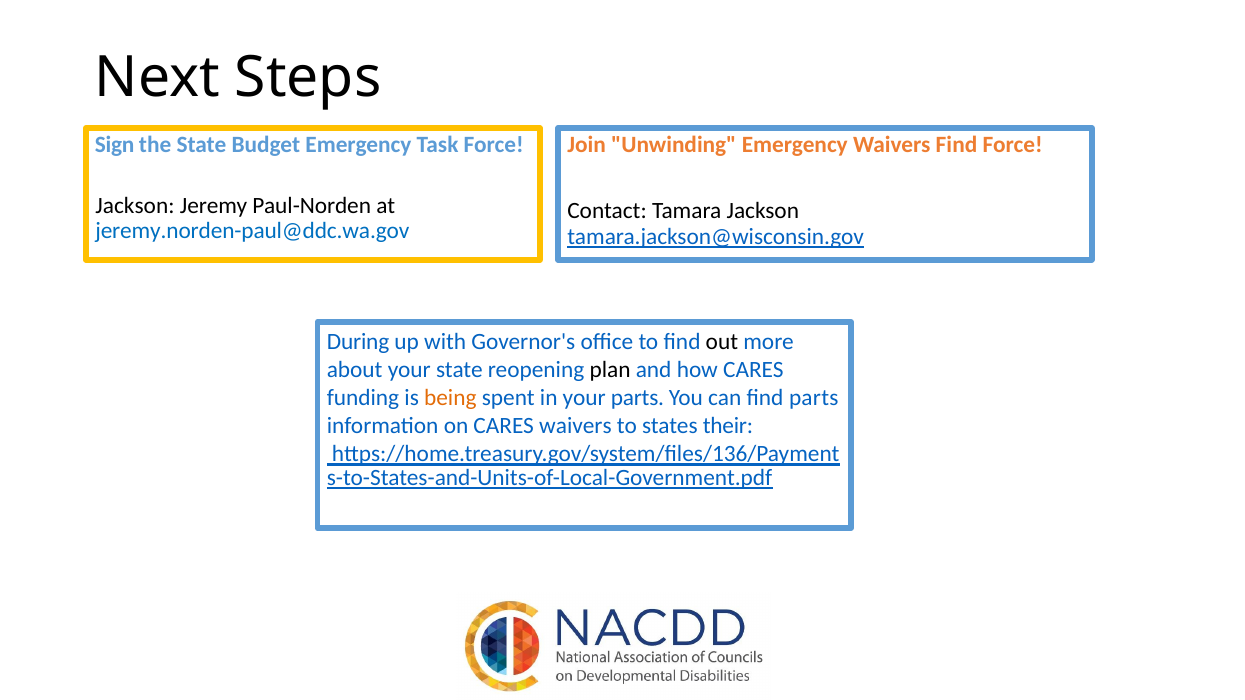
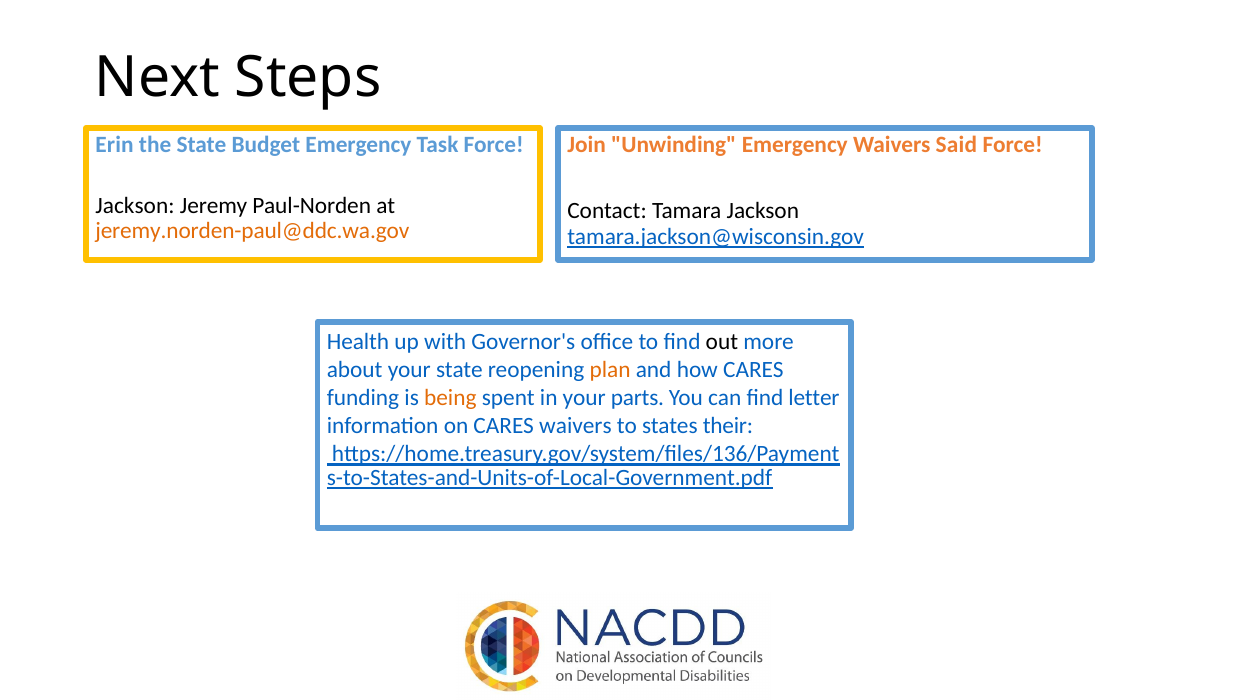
Sign: Sign -> Erin (114, 145)
Waivers Find: Find -> Said (956, 145)
jeremy.norden-paul@ddc.wa.gov colour: blue -> orange (252, 231)
During: During -> Health (358, 342)
plan colour: black -> orange (610, 370)
find parts: parts -> letter (814, 398)
